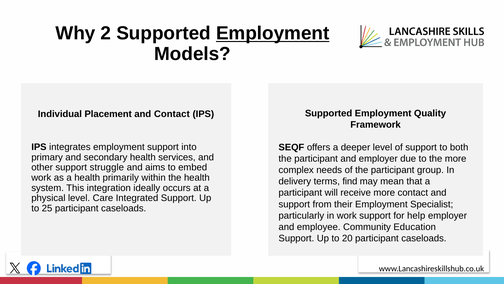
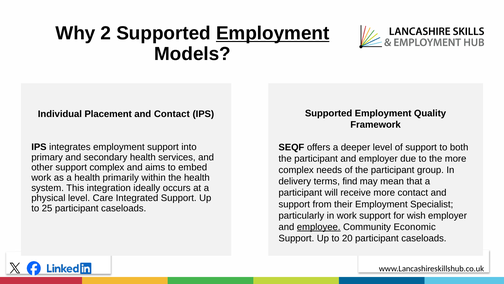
support struggle: struggle -> complex (107, 167)
help: help -> wish (416, 215)
employee underline: none -> present (319, 227)
Education: Education -> Economic (415, 227)
